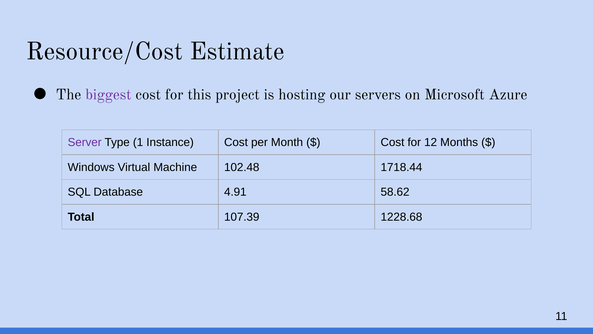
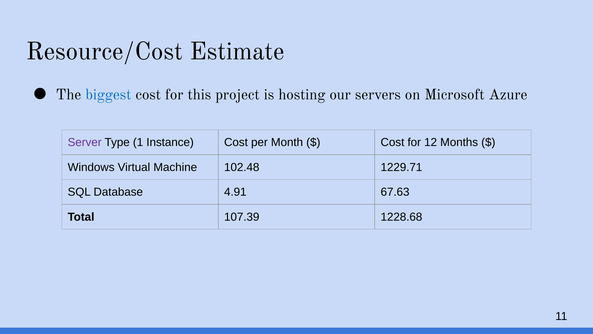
biggest colour: purple -> blue (108, 94)
1718.44: 1718.44 -> 1229.71 (401, 167)
58.62: 58.62 -> 67.63 (395, 192)
